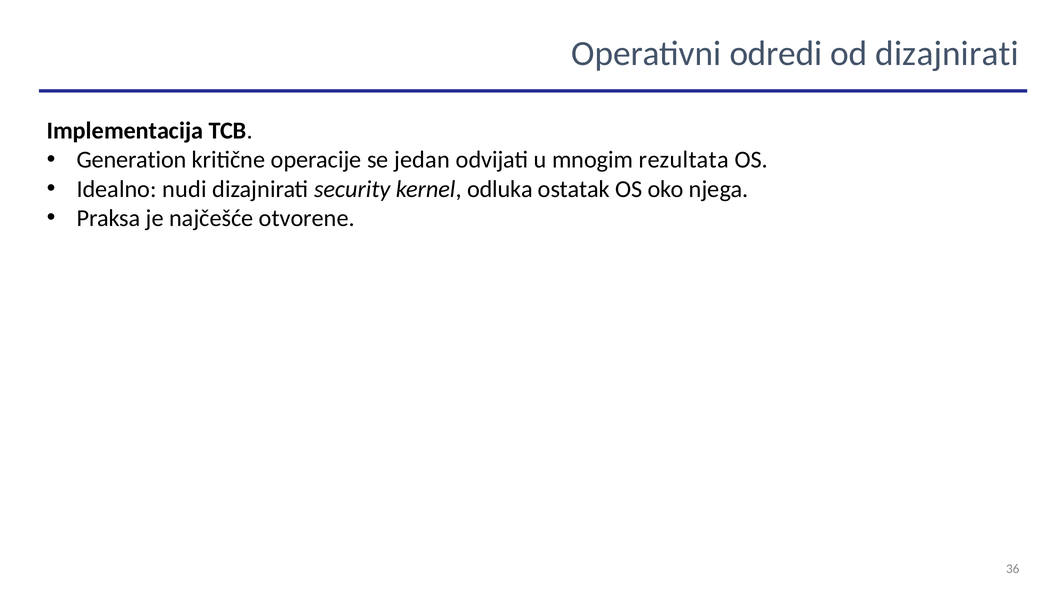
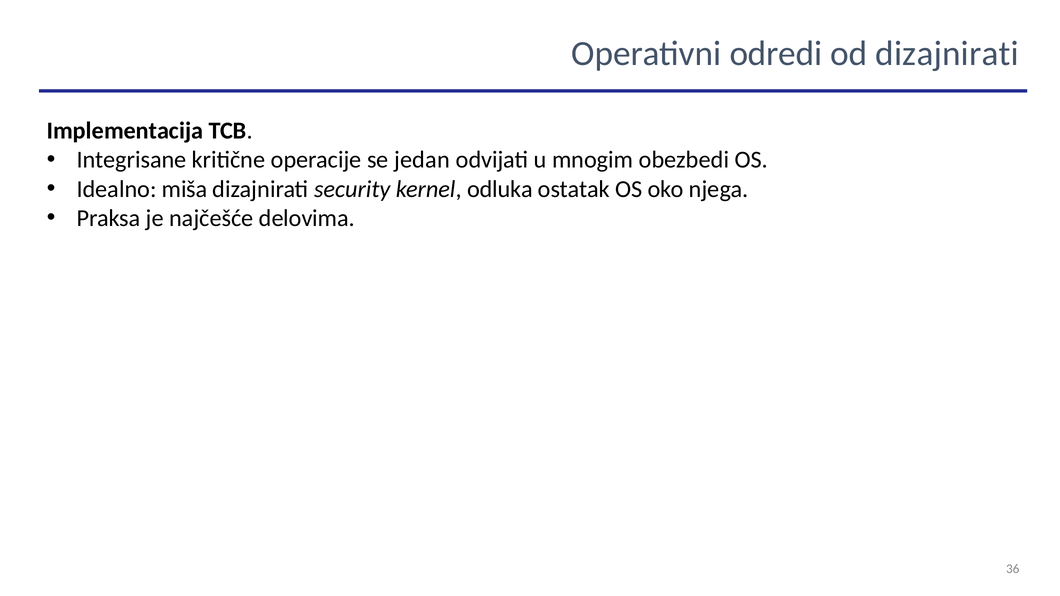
Generation: Generation -> Integrisane (132, 160)
rezultata: rezultata -> obezbedi (684, 160)
nudi: nudi -> miša (185, 189)
otvorene: otvorene -> delovima (307, 218)
